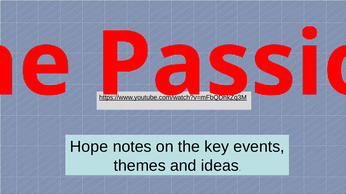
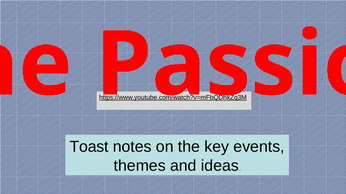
Hope: Hope -> Toast (89, 147)
